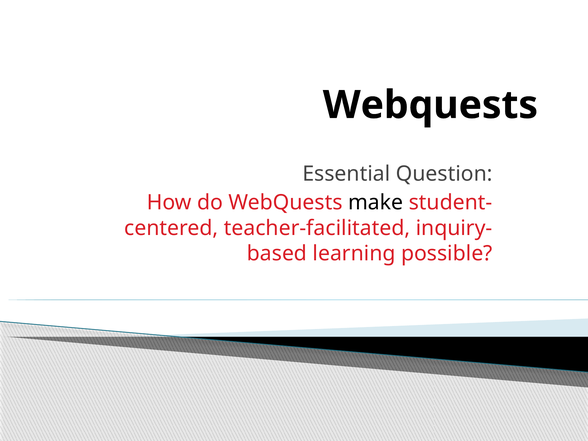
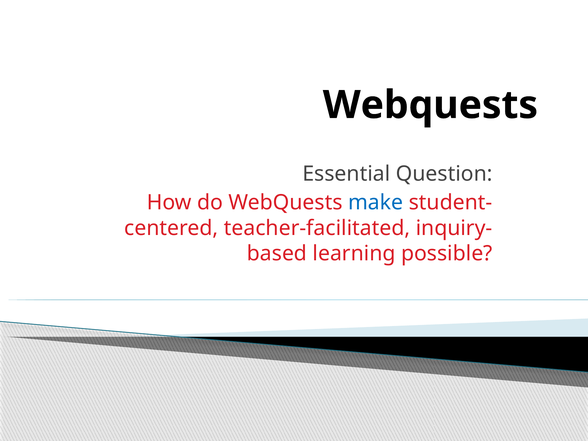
make colour: black -> blue (376, 203)
